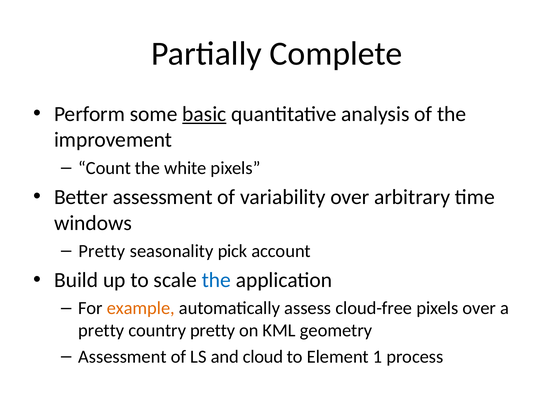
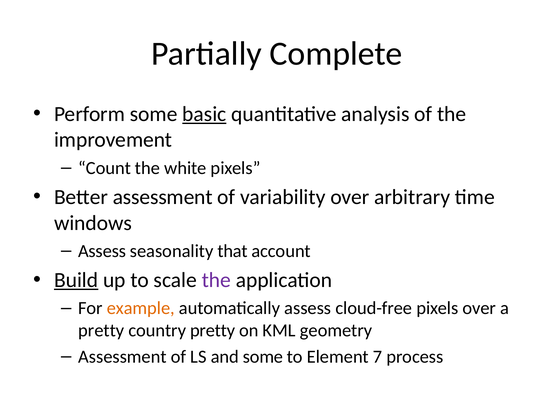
Pretty: Pretty -> Assess (102, 251)
pick: pick -> that (233, 251)
Build underline: none -> present (76, 280)
the colour: blue -> purple (216, 280)
and cloud: cloud -> some (263, 357)
1: 1 -> 7 (378, 357)
